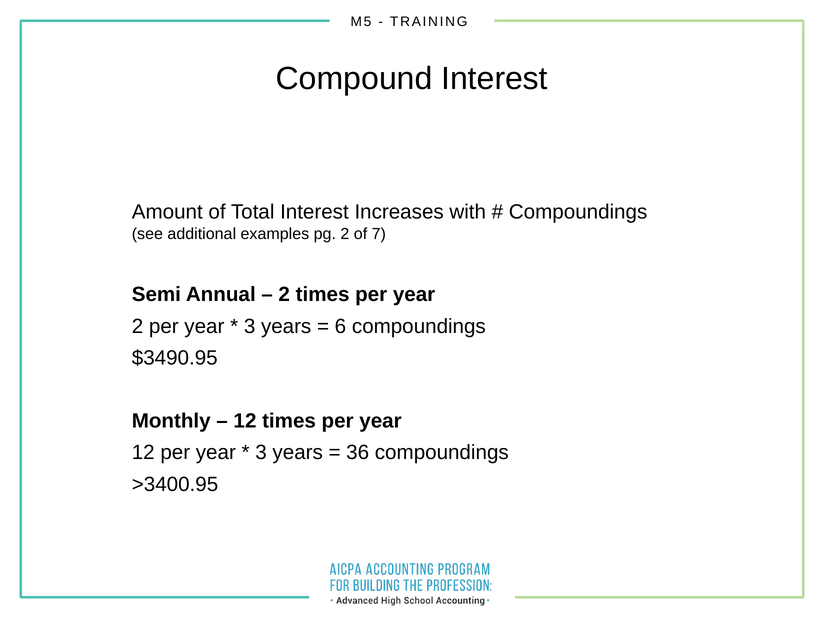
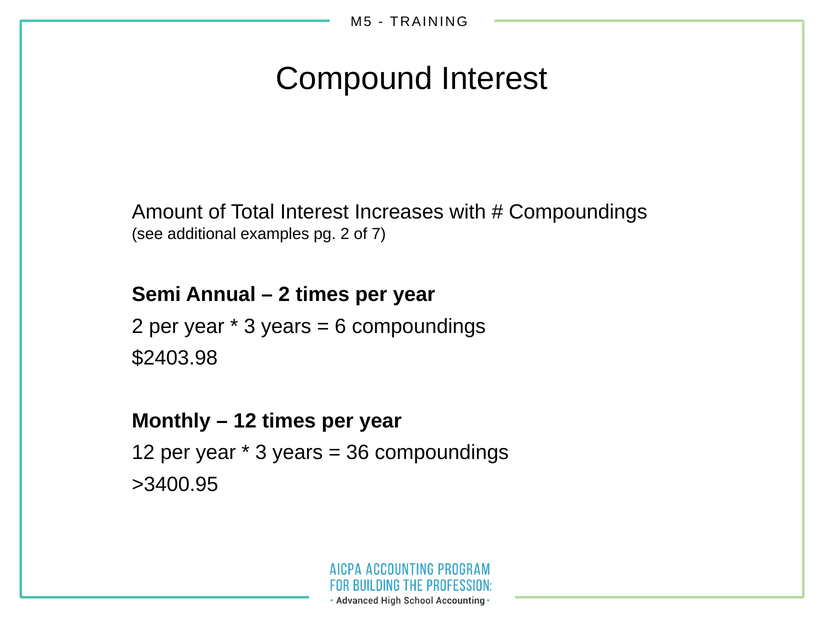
$3490.95: $3490.95 -> $2403.98 (175, 358)
